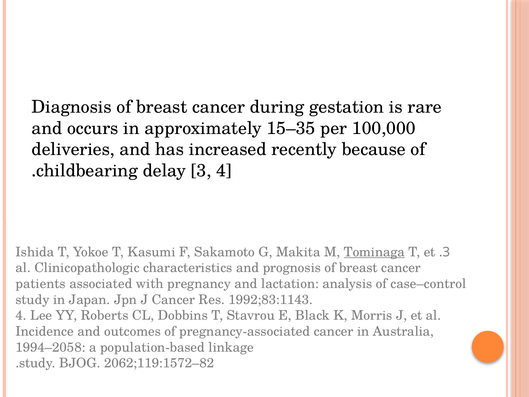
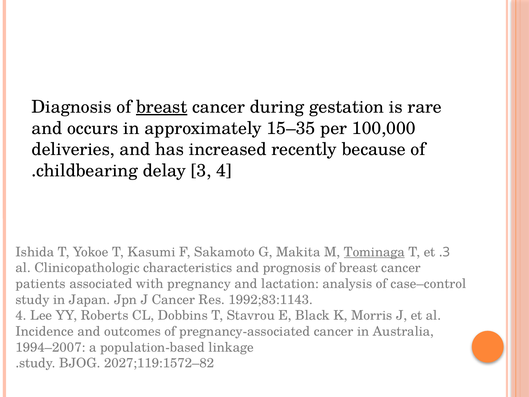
breast underline: none -> present (162, 107)
1994–2058: 1994–2058 -> 1994–2007 (50, 347)
2062;119:1572–82: 2062;119:1572–82 -> 2027;119:1572–82 (159, 363)
